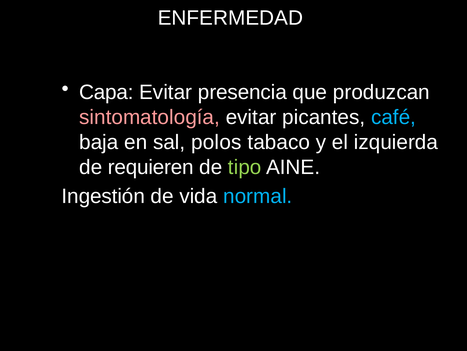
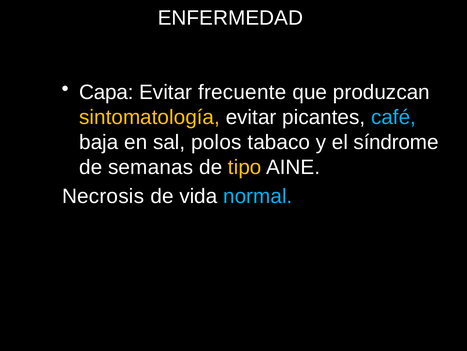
presencia: presencia -> frecuente (242, 92)
sintomatología colour: pink -> yellow (150, 117)
izquierda: izquierda -> síndrome (396, 142)
requieren: requieren -> semanas (151, 167)
tipo colour: light green -> yellow (245, 167)
Ingestión: Ingestión -> Necrosis (103, 196)
